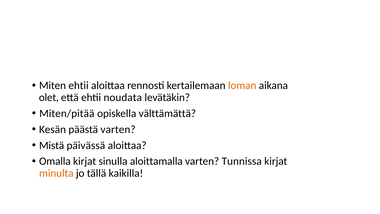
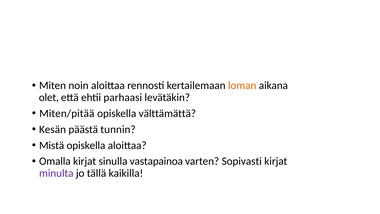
Miten ehtii: ehtii -> noin (79, 85)
noudata: noudata -> parhaasi (123, 97)
päästä varten: varten -> tunnin (118, 129)
Mistä päivässä: päivässä -> opiskella (86, 145)
aloittamalla: aloittamalla -> vastapainoa (156, 161)
Tunnissa: Tunnissa -> Sopivasti (242, 161)
minulta colour: orange -> purple (56, 173)
